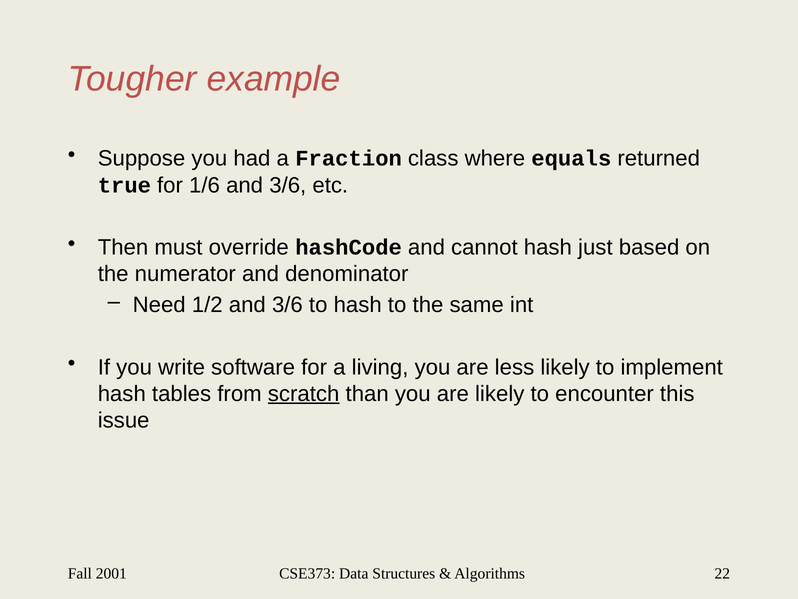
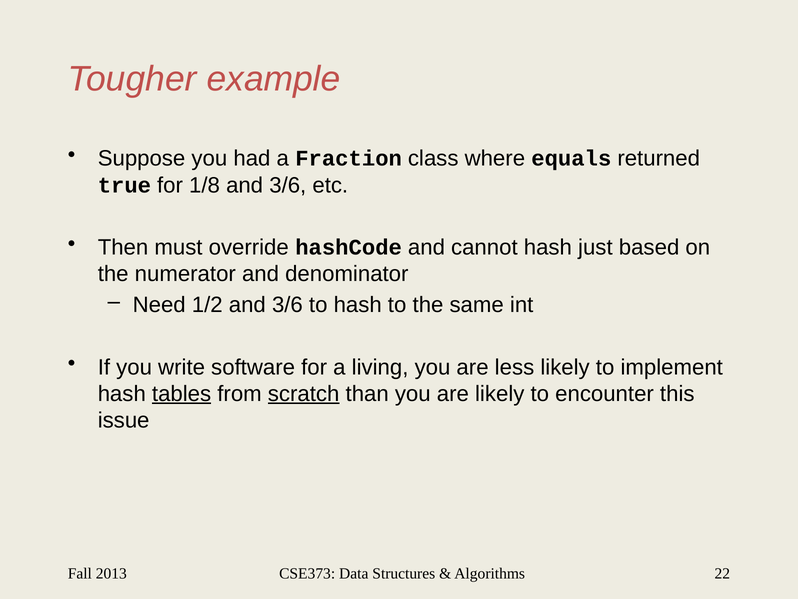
1/6: 1/6 -> 1/8 (204, 185)
tables underline: none -> present (182, 394)
2001: 2001 -> 2013 (111, 573)
